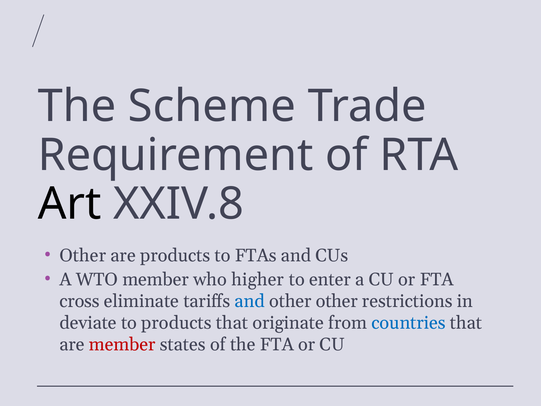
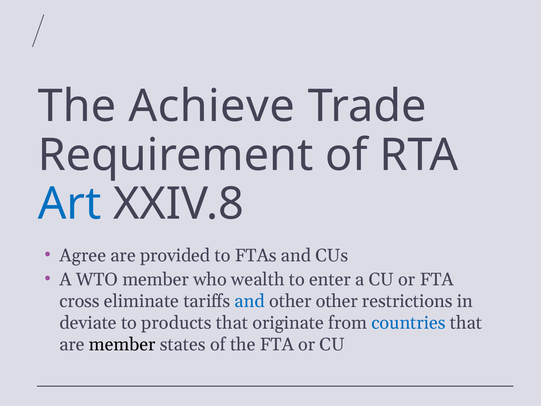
Scheme: Scheme -> Achieve (212, 106)
Art colour: black -> blue (70, 204)
Other: Other -> Agree (83, 255)
are products: products -> provided (175, 255)
higher: higher -> wealth (258, 279)
member colour: red -> black (122, 344)
